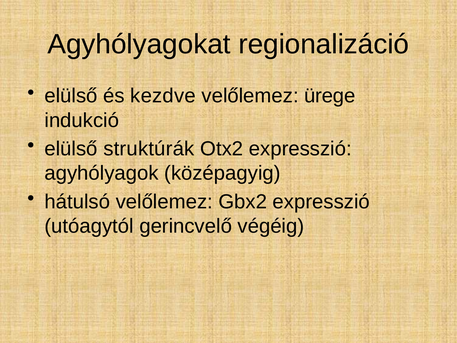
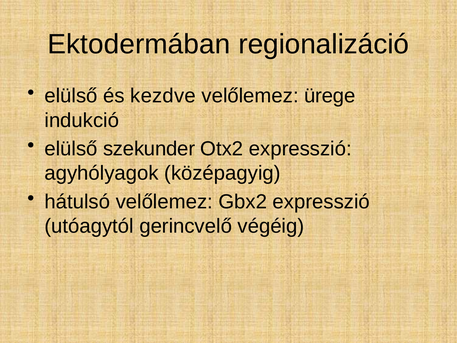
Agyhólyagokat: Agyhólyagokat -> Ektodermában (139, 44)
struktúrák: struktúrák -> szekunder (149, 149)
